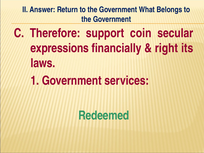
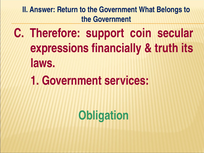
right: right -> truth (166, 48)
Redeemed: Redeemed -> Obligation (104, 116)
